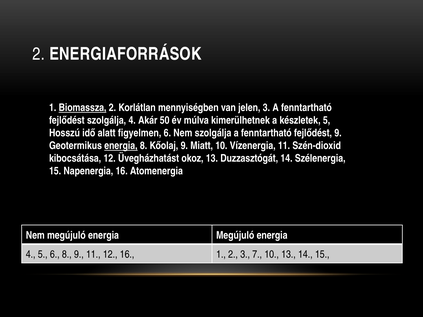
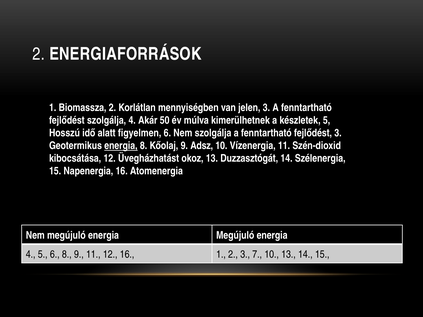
Biomassza underline: present -> none (83, 108)
fejlődést 9: 9 -> 3 (338, 133)
Miatt: Miatt -> Adsz (202, 146)
